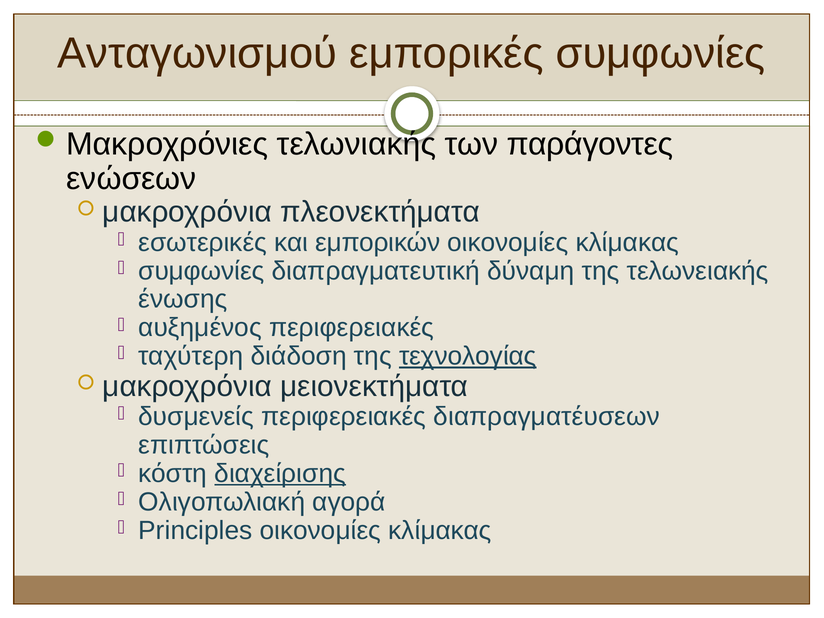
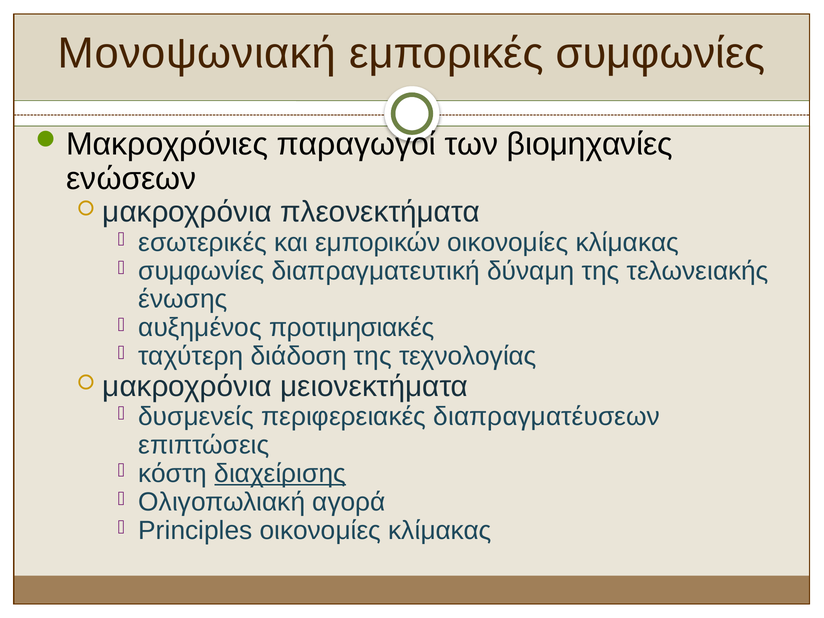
Ανταγωνισμού: Ανταγωνισμού -> Μονοψωνιακή (197, 54)
τελωνιακής: τελωνιακής -> παραγωγοί (356, 144)
παράγοντες: παράγοντες -> βιομηχανίες (590, 144)
αυξημένος περιφερειακές: περιφερειακές -> προτιμησιακές (352, 328)
τεχνολογίας underline: present -> none (468, 356)
